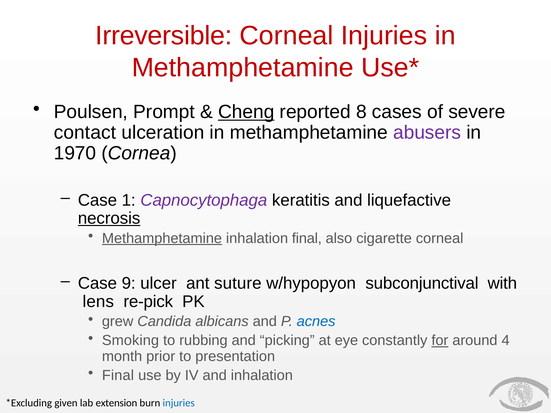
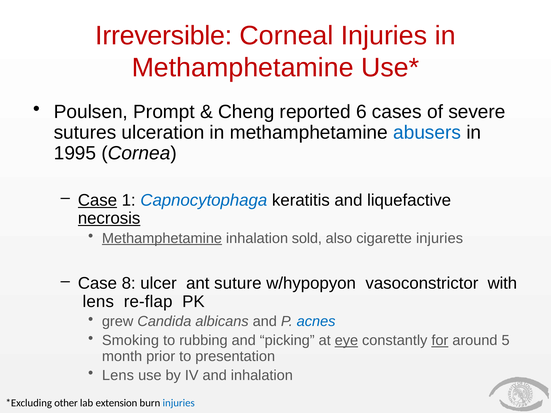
Cheng underline: present -> none (246, 112)
8: 8 -> 6 (361, 112)
contact: contact -> sutures (85, 133)
abusers colour: purple -> blue (427, 133)
1970: 1970 -> 1995 (75, 153)
Case underline: none -> present (97, 200)
Capnocytophaga colour: purple -> blue (204, 200)
inhalation final: final -> sold (307, 238)
cigarette corneal: corneal -> injuries (440, 238)
9: 9 -> 8 (129, 284)
subconjunctival: subconjunctival -> vasoconstrictor (422, 284)
re-pick: re-pick -> re-flap (148, 302)
eye underline: none -> present (346, 341)
4: 4 -> 5 (506, 341)
Final: Final -> Lens (118, 375)
given: given -> other (66, 403)
